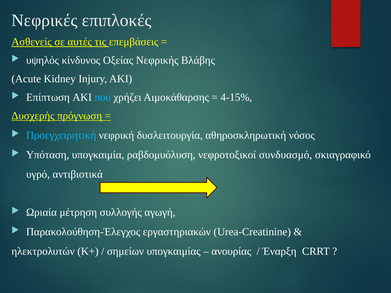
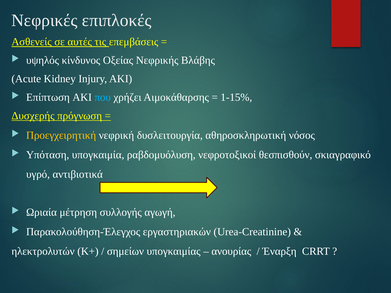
4-15%: 4-15% -> 1-15% (236, 97)
Προεγχειρητική colour: light blue -> yellow (61, 135)
συνδυασμό: συνδυασμό -> θεσπισθούν (286, 155)
